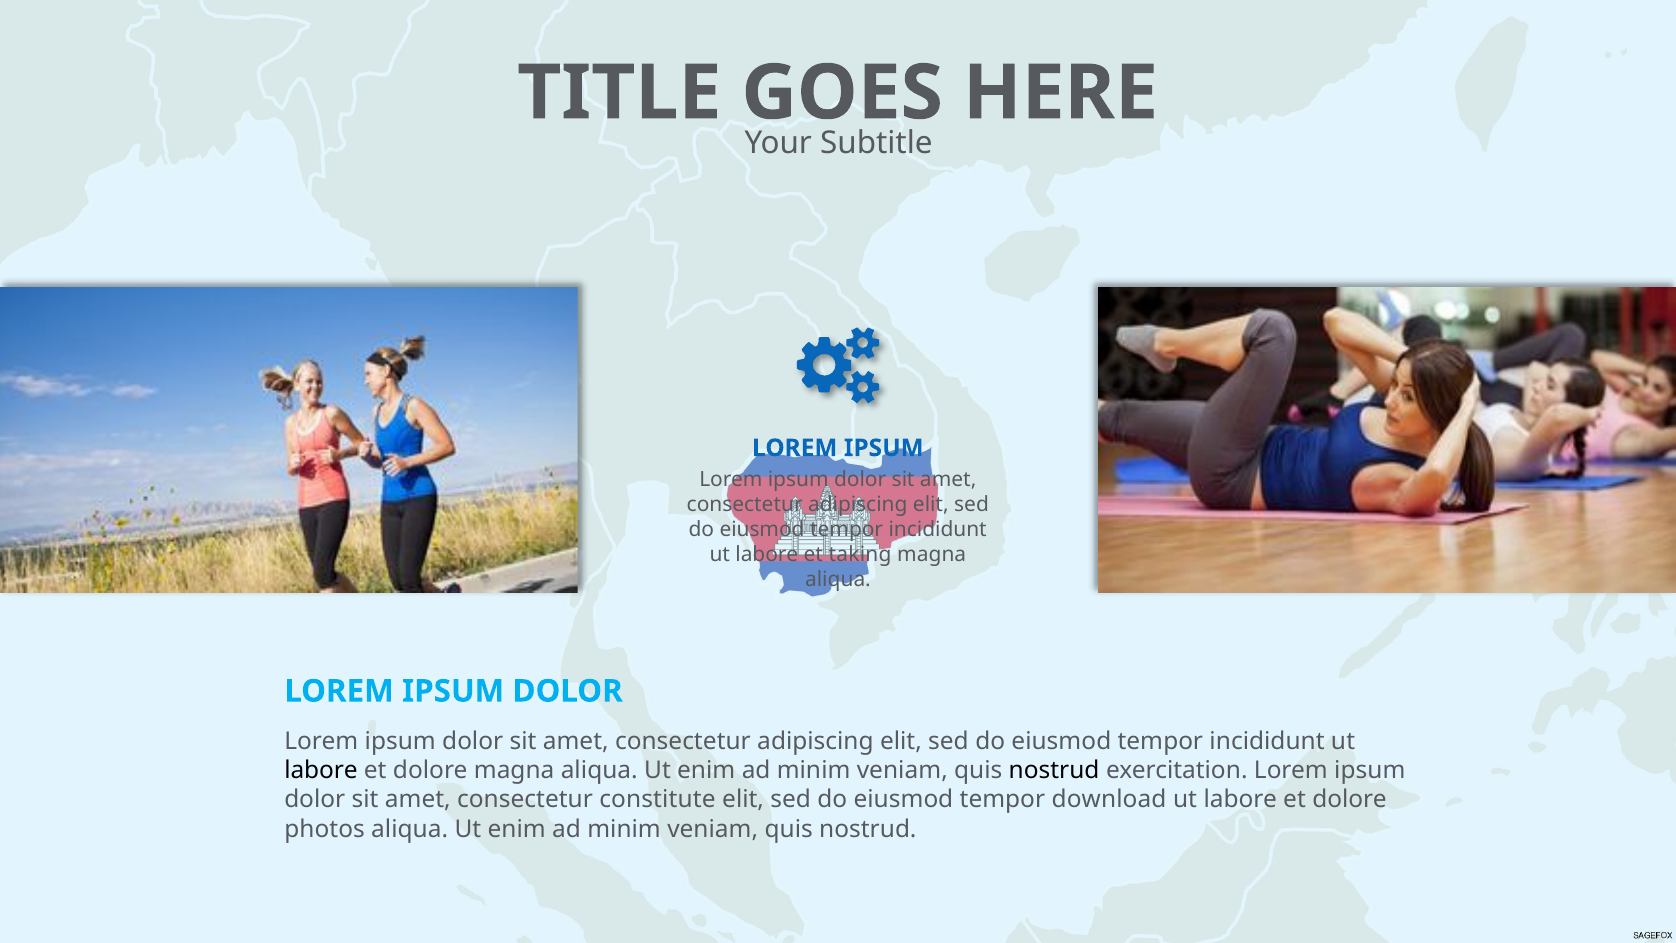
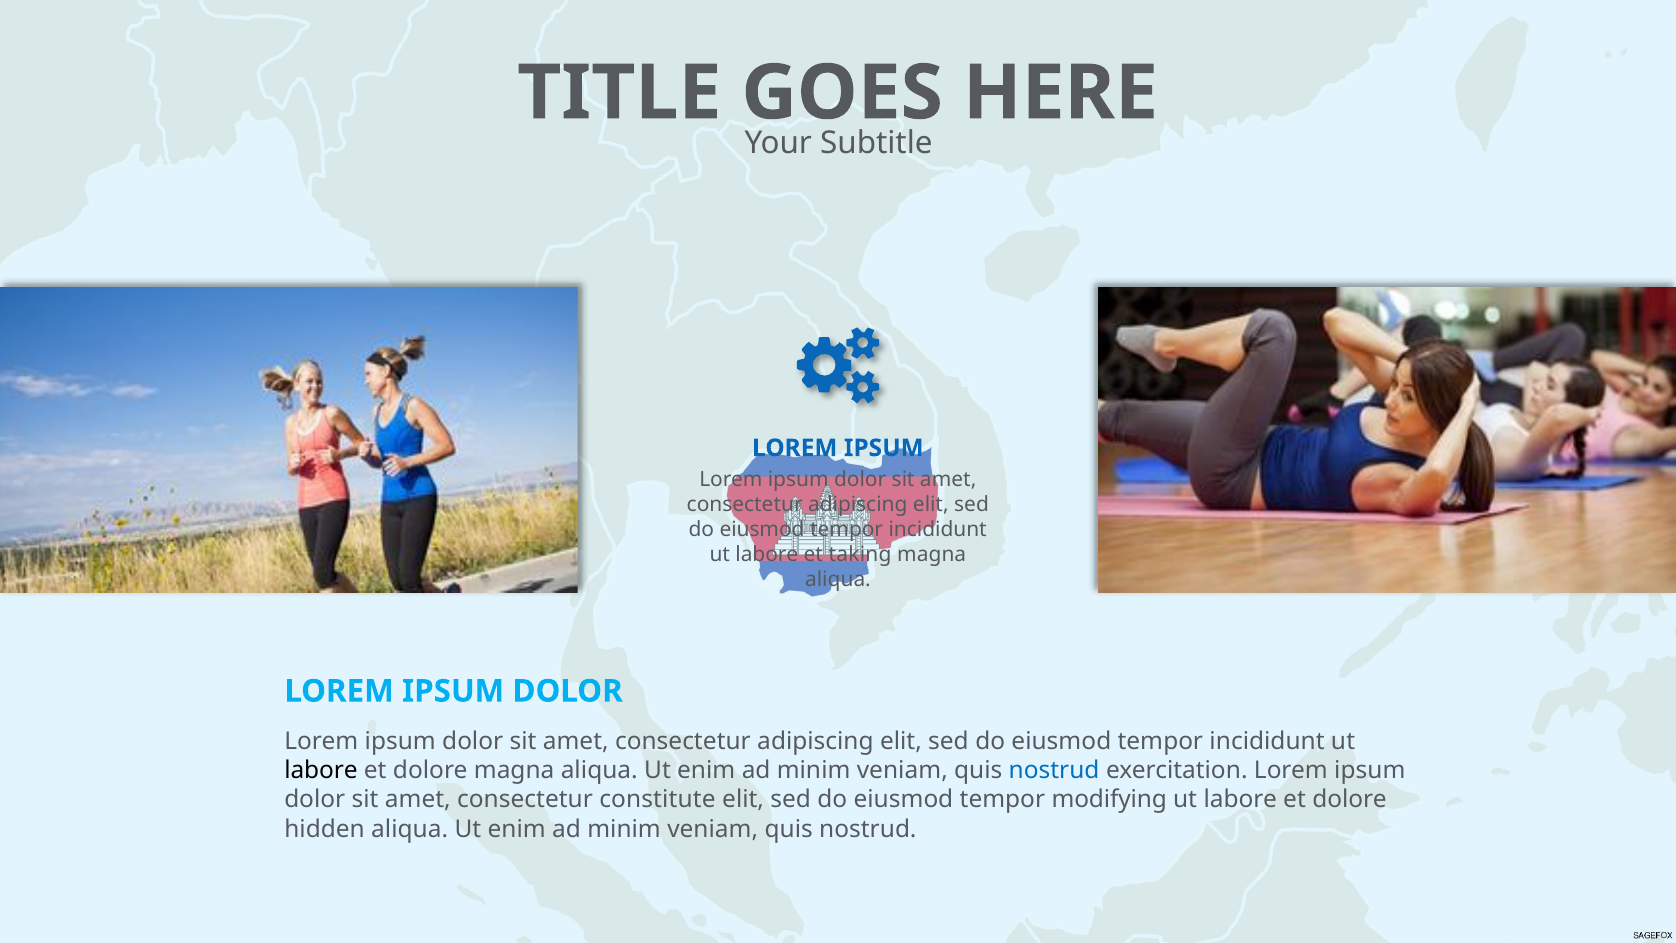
nostrud colour: black -> blue (1054, 770)
download: download -> modifying (1109, 799)
photos: photos -> hidden (325, 829)
